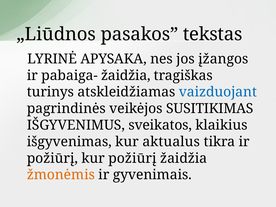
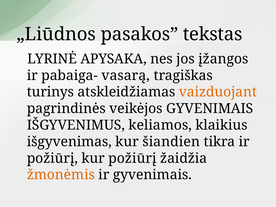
pabaiga- žaidžia: žaidžia -> vasarą (126, 75)
vaizduojant colour: blue -> orange (218, 92)
veikėjos SUSITIKIMAS: SUSITIKIMAS -> GYVENIMAIS (210, 109)
sveikatos: sveikatos -> keliamos (160, 125)
aktualus: aktualus -> šiandien (171, 142)
